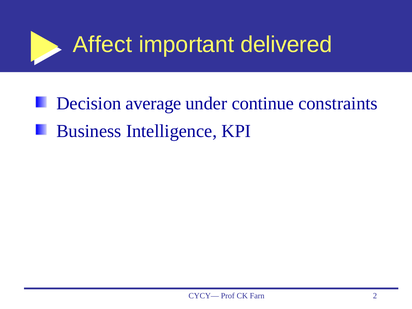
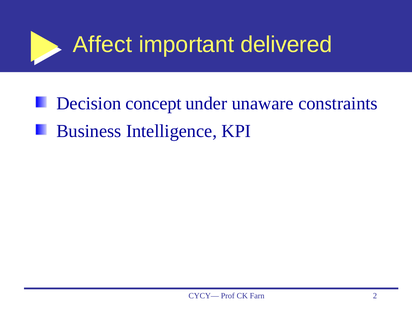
average: average -> concept (154, 104)
continue: continue -> unaware (263, 104)
